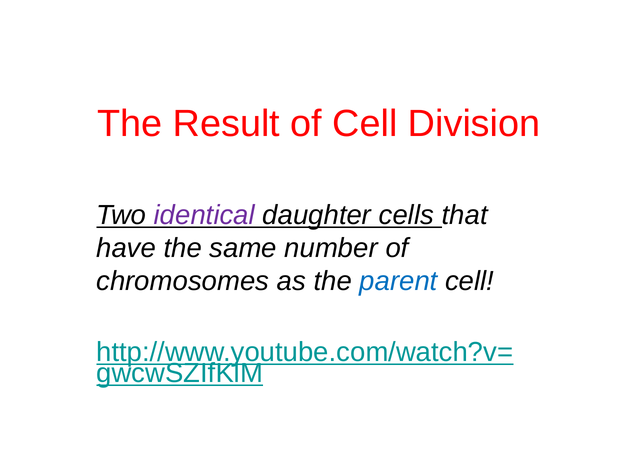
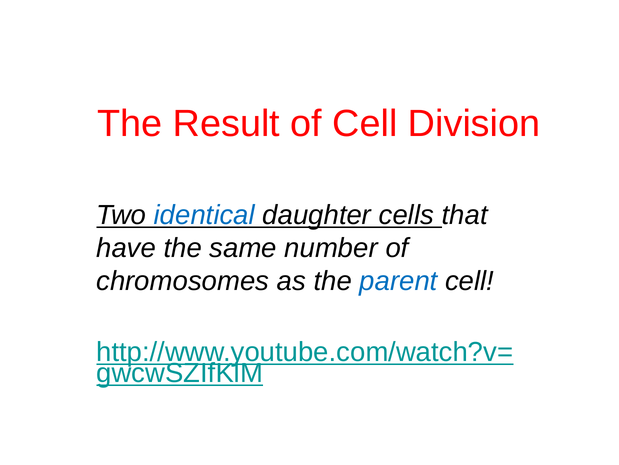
identical colour: purple -> blue (204, 215)
